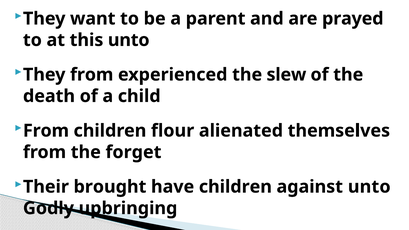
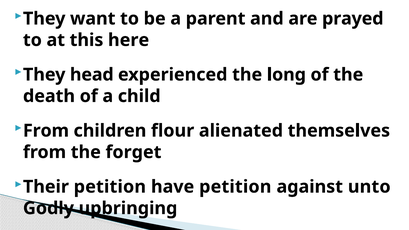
this unto: unto -> here (129, 40)
They from: from -> head (92, 75)
slew: slew -> long (286, 75)
Their brought: brought -> petition (110, 187)
have children: children -> petition (235, 187)
